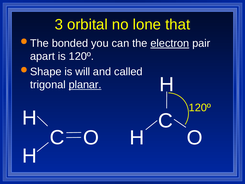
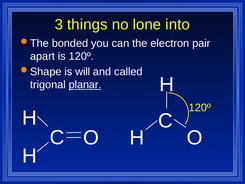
orbital: orbital -> things (87, 25)
that: that -> into (178, 25)
electron underline: present -> none (170, 43)
